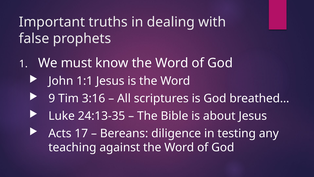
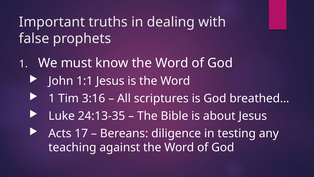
9: 9 -> 1 (52, 98)
